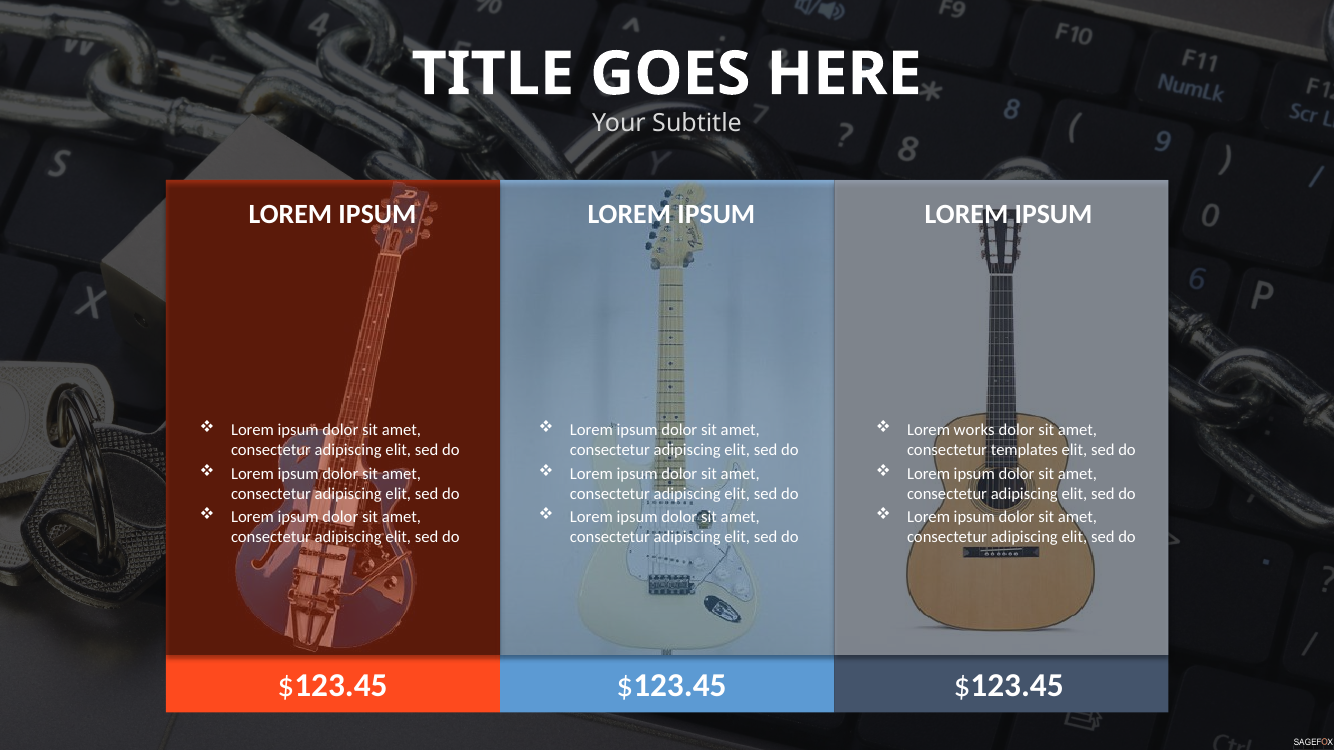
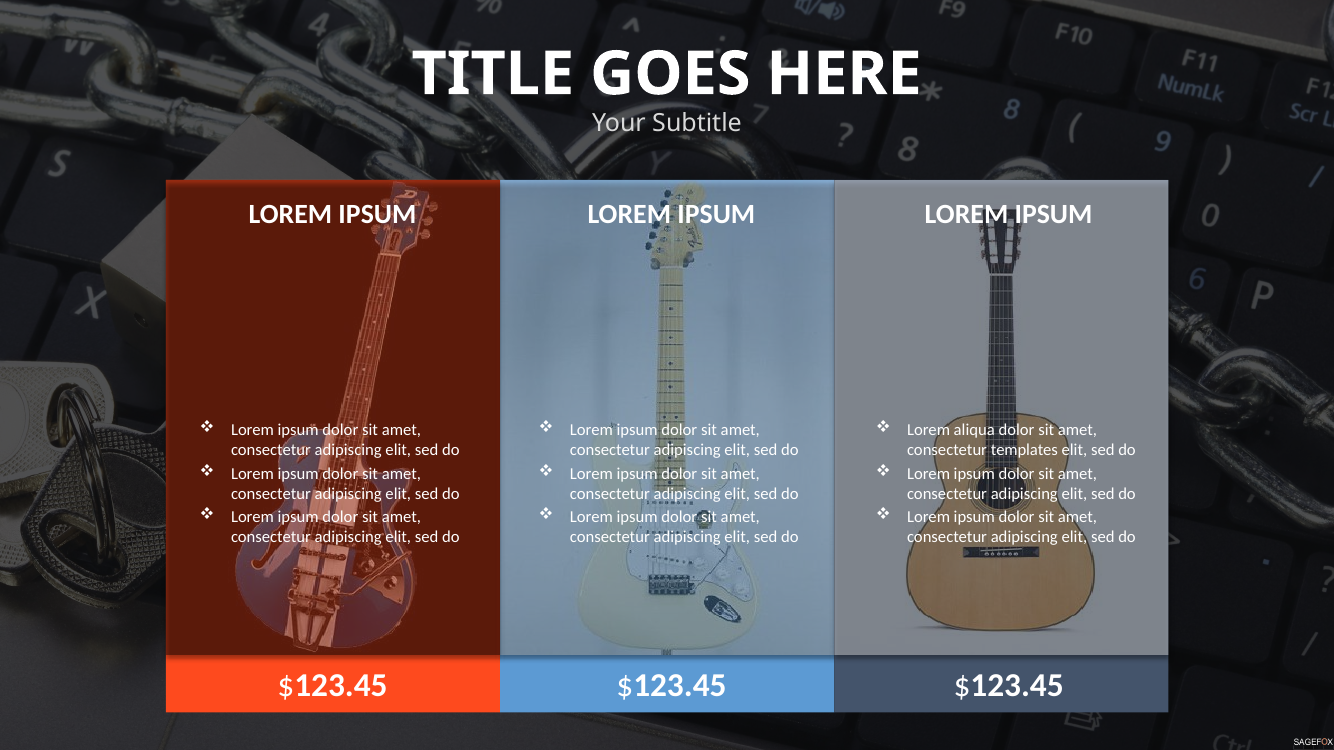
works: works -> aliqua (974, 430)
